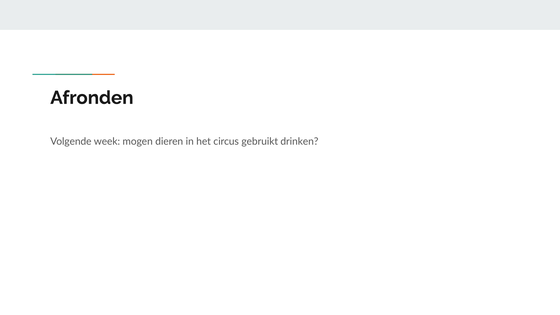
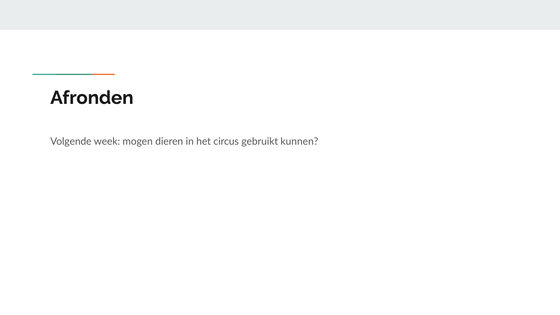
drinken: drinken -> kunnen (299, 141)
